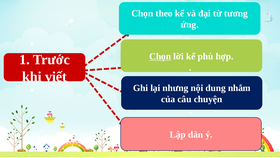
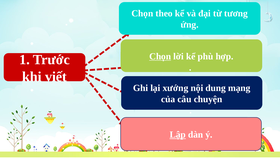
nhưng: nhưng -> xướng (175, 88)
nhắm: nhắm -> mạng (239, 88)
Lập underline: none -> present (178, 134)
